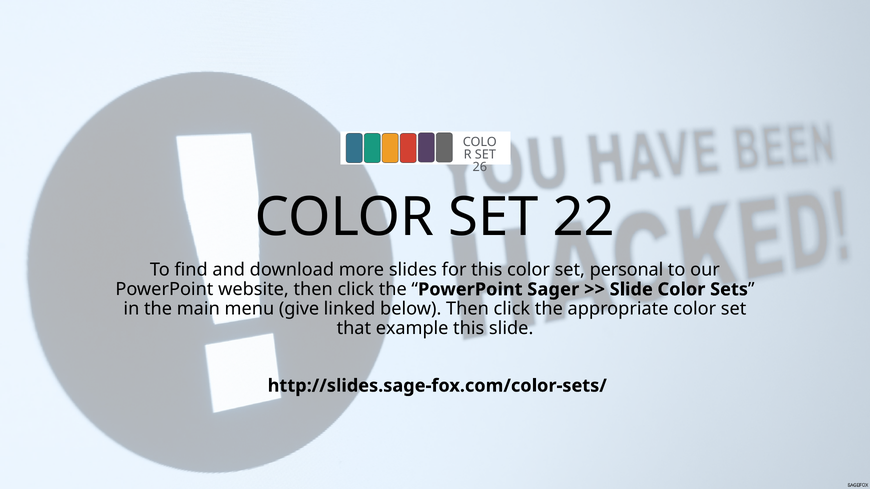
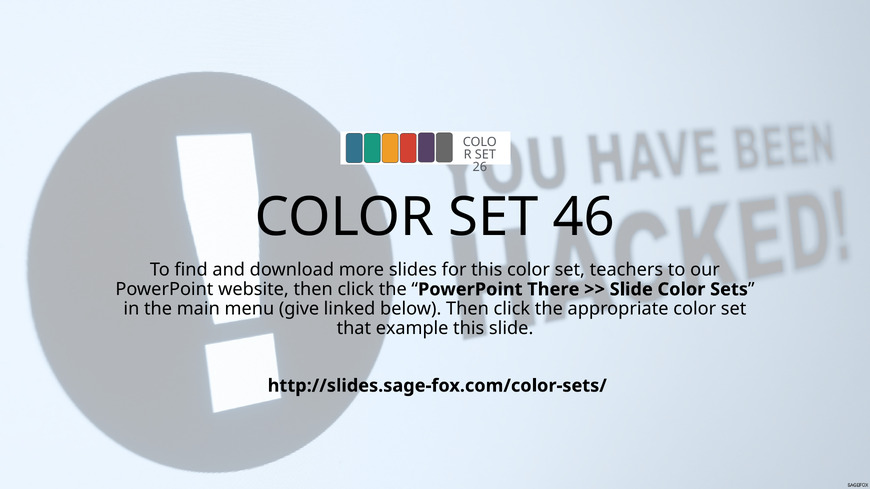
22: 22 -> 46 (584, 217)
personal: personal -> teachers (626, 270)
Sager: Sager -> There (553, 290)
